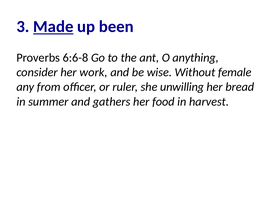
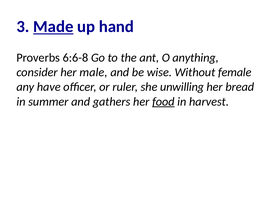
been: been -> hand (116, 27)
work: work -> male (94, 72)
from: from -> have (49, 87)
food underline: none -> present (163, 101)
